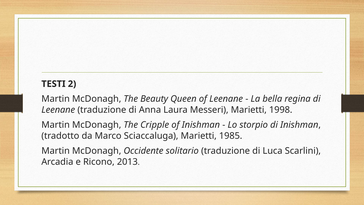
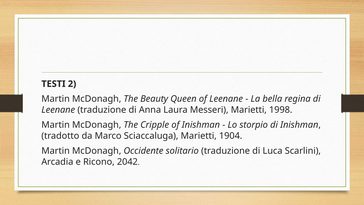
1985: 1985 -> 1904 (231, 136)
2013: 2013 -> 2042 (127, 162)
